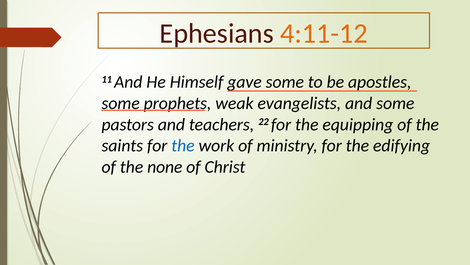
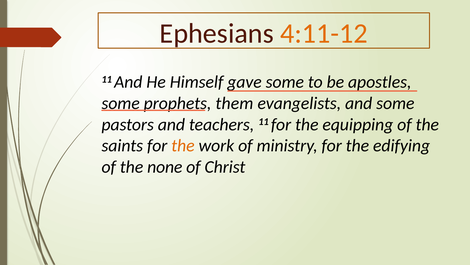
weak: weak -> them (234, 103)
teachers 22: 22 -> 11 (264, 121)
the colour: blue -> orange (183, 145)
